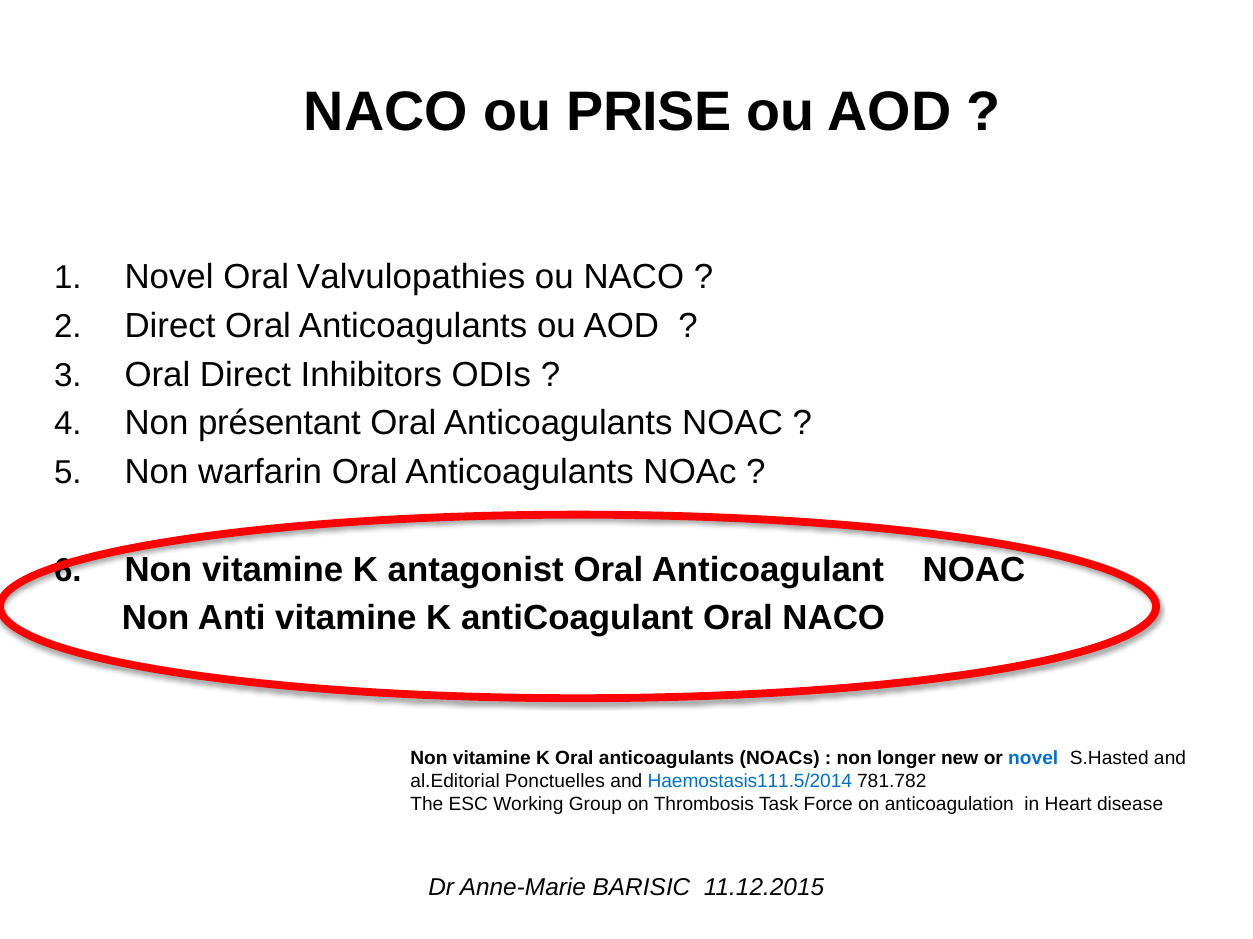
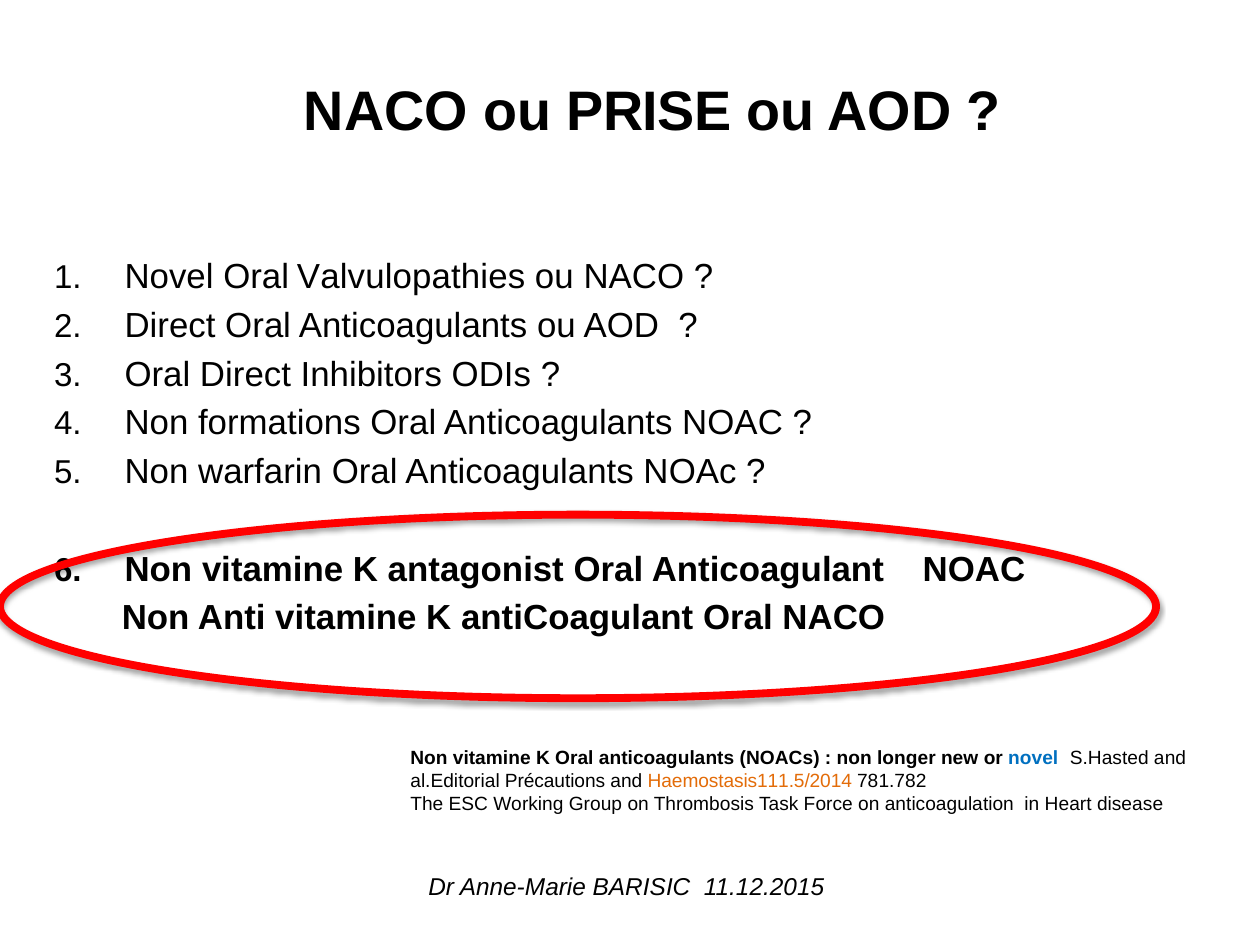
présentant: présentant -> formations (279, 424)
Ponctuelles: Ponctuelles -> Précautions (555, 782)
Haemostasis111.5/2014 colour: blue -> orange (750, 782)
